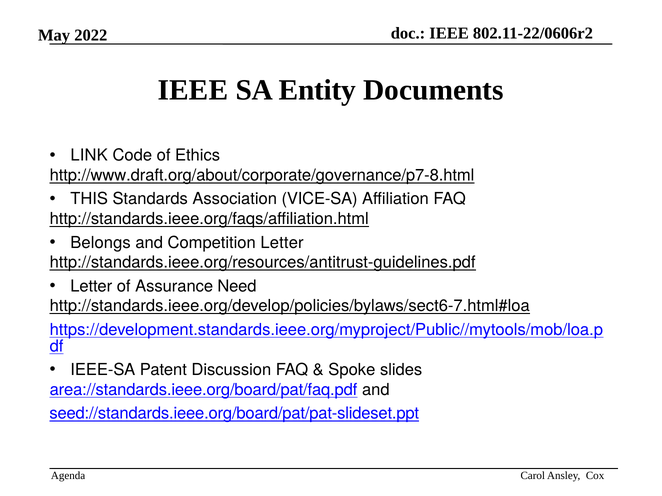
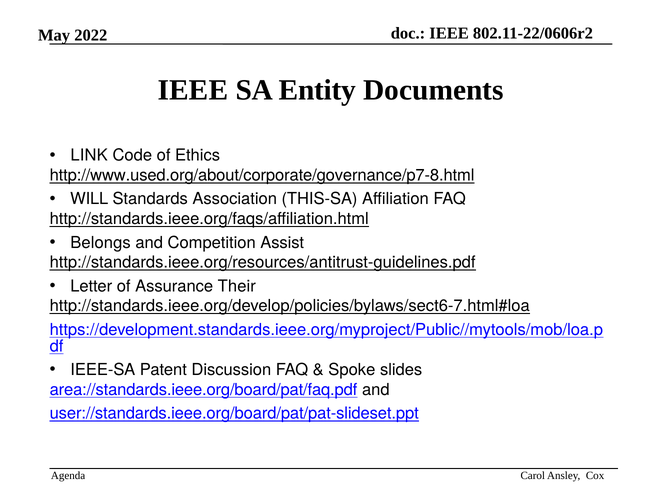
http://www.draft.org/about/corporate/governance/p7-8.html: http://www.draft.org/about/corporate/governance/p7-8.html -> http://www.used.org/about/corporate/governance/p7-8.html (262, 176)
THIS: THIS -> WILL (89, 199)
VICE-SA: VICE-SA -> THIS-SA (320, 199)
Competition Letter: Letter -> Assist (282, 243)
Need: Need -> Their (237, 286)
seed://standards.ieee.org/board/pat/pat-slideset.ppt: seed://standards.ieee.org/board/pat/pat-slideset.ppt -> user://standards.ieee.org/board/pat/pat-slideset.ppt (234, 414)
